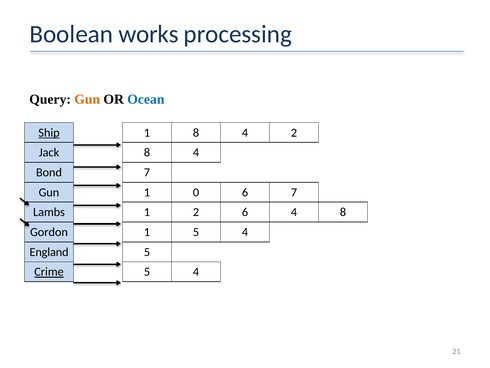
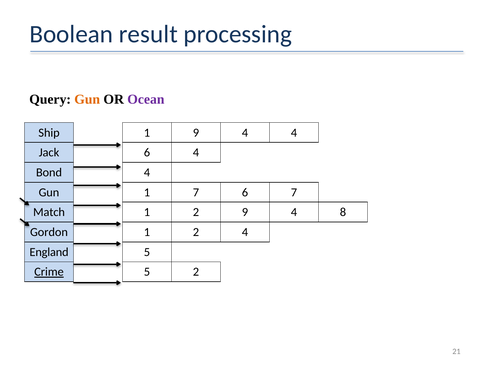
works: works -> result (148, 34)
Ocean colour: blue -> purple (146, 99)
Ship underline: present -> none (49, 132)
1 8: 8 -> 9 (196, 132)
4 2: 2 -> 4 (294, 132)
Jack 8: 8 -> 6 (147, 152)
Bond 7: 7 -> 4 (147, 172)
1 0: 0 -> 7 (196, 192)
Lambs: Lambs -> Match (49, 212)
2 6: 6 -> 9 (245, 212)
5: 5 -> 2 (196, 232)
4: 4 -> 2 (196, 272)
